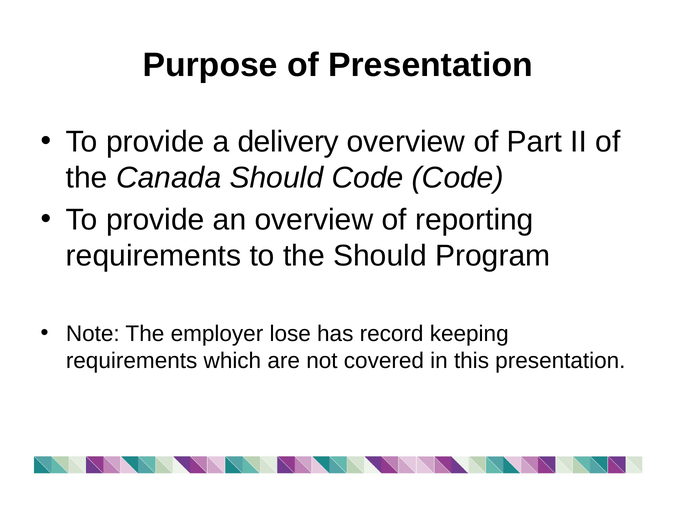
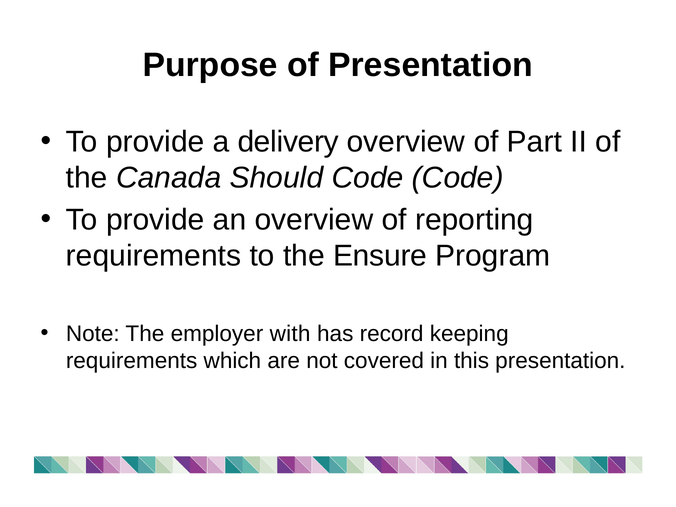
the Should: Should -> Ensure (380, 256)
lose: lose -> with (290, 334)
